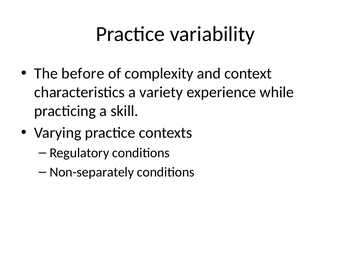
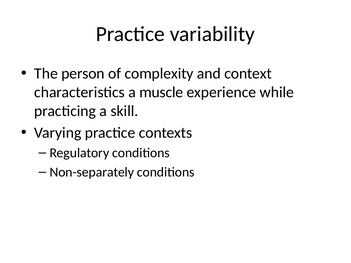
before: before -> person (83, 74)
variety: variety -> muscle (161, 92)
